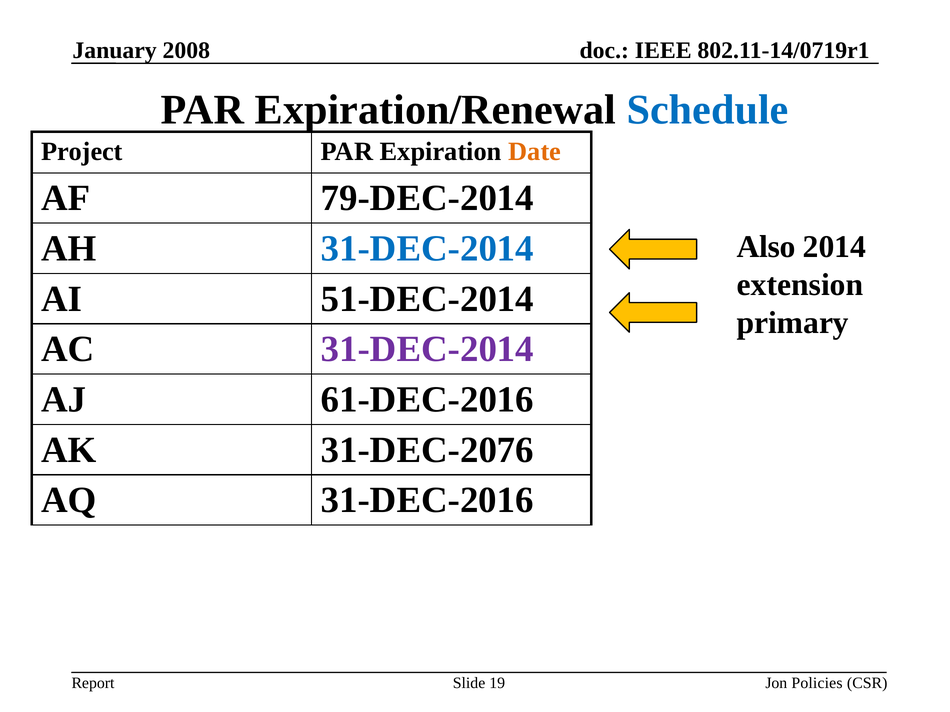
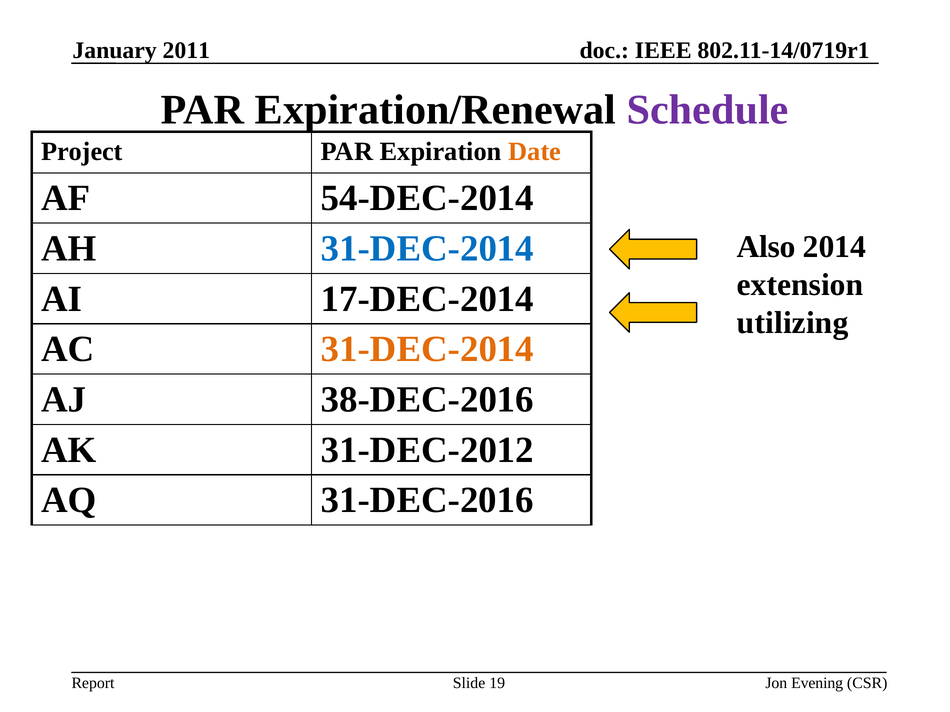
2008: 2008 -> 2011 (186, 51)
Schedule colour: blue -> purple (708, 110)
79-DEC-2014: 79-DEC-2014 -> 54-DEC-2014 (427, 198)
51-DEC-2014: 51-DEC-2014 -> 17-DEC-2014 (427, 299)
primary: primary -> utilizing (793, 323)
31-DEC-2014 colour: purple -> orange (427, 349)
61-DEC-2016: 61-DEC-2016 -> 38-DEC-2016 (427, 400)
31-DEC-2076: 31-DEC-2076 -> 31-DEC-2012 (427, 450)
Policies: Policies -> Evening (817, 684)
